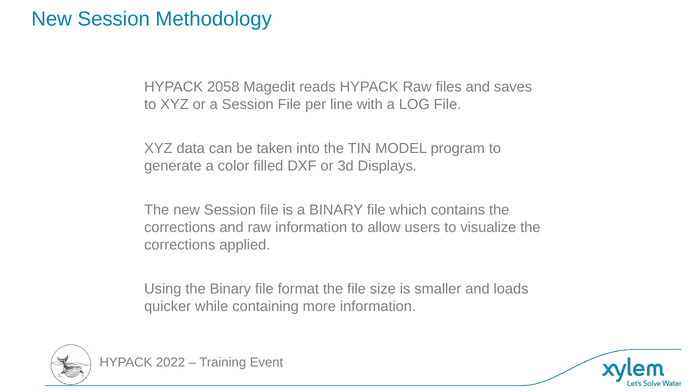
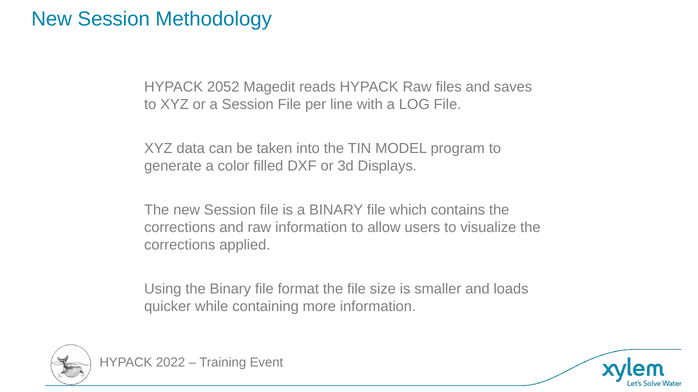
2058: 2058 -> 2052 (223, 87)
